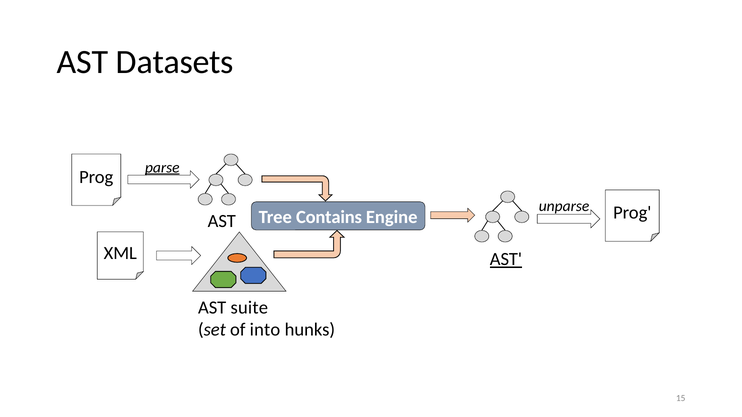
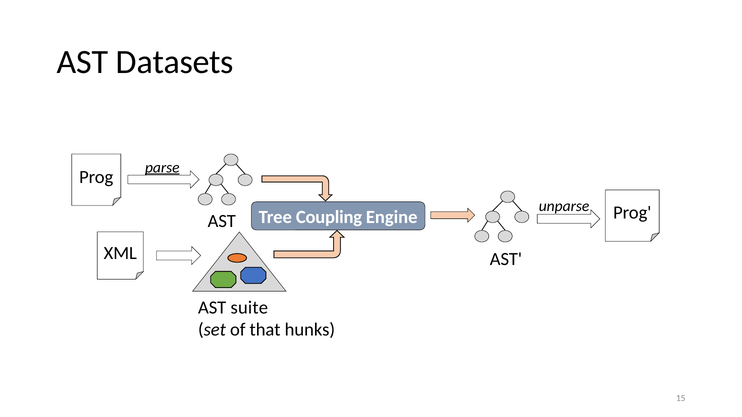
Contains: Contains -> Coupling (329, 217)
AST underline: present -> none (506, 260)
into: into -> that (265, 330)
